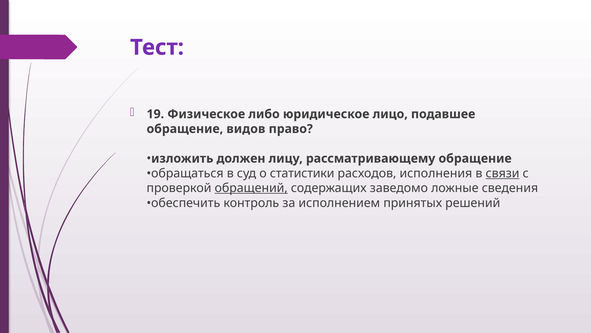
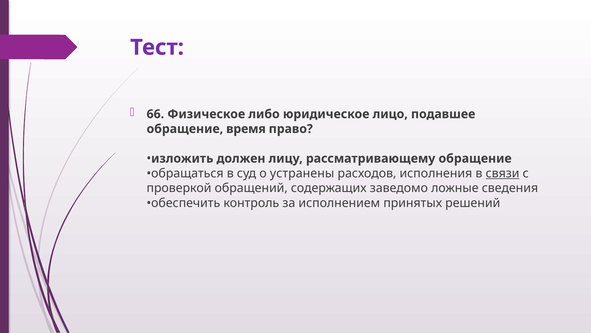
19: 19 -> 66 (155, 114)
видов: видов -> время (246, 129)
статистики: статистики -> устранены (302, 173)
обращений underline: present -> none (251, 188)
